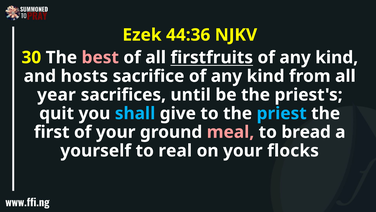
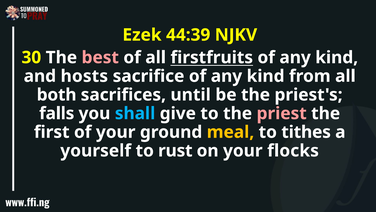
44:36: 44:36 -> 44:39 (188, 35)
year: year -> both (57, 95)
quit: quit -> falls (57, 113)
priest colour: light blue -> pink (282, 113)
meal colour: pink -> yellow (230, 132)
bread: bread -> tithes (306, 132)
real: real -> rust (175, 150)
